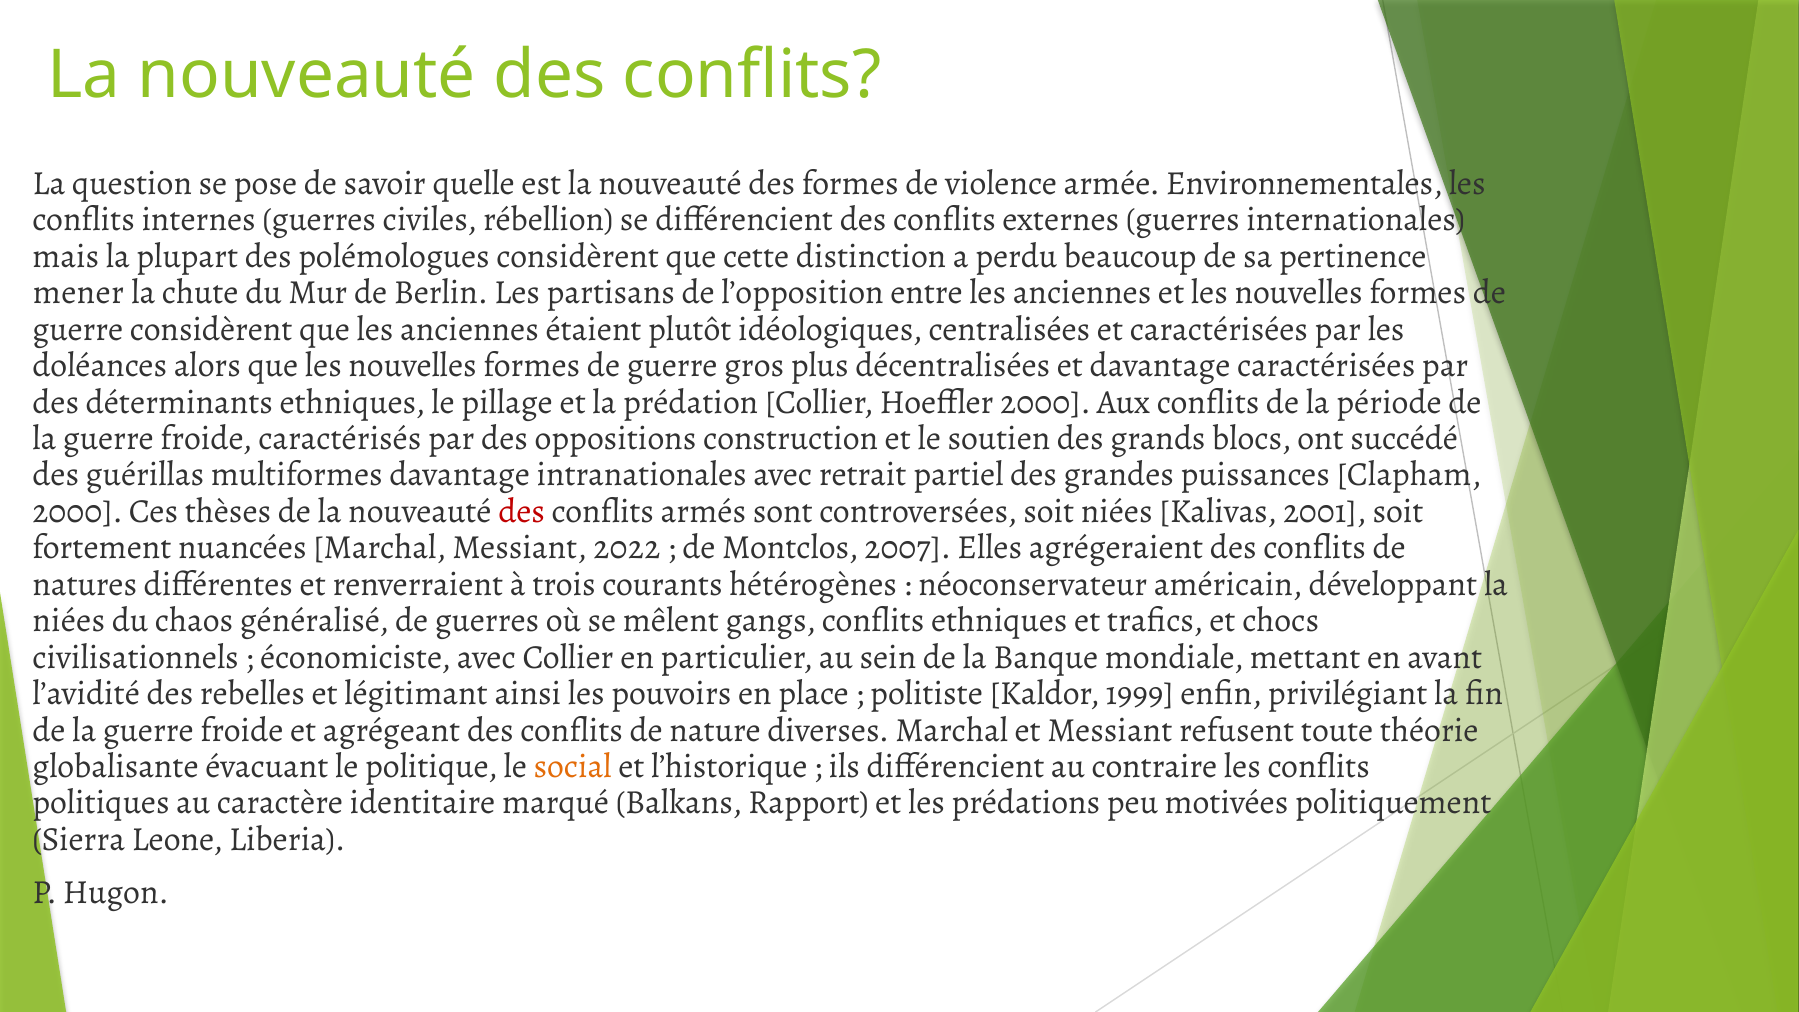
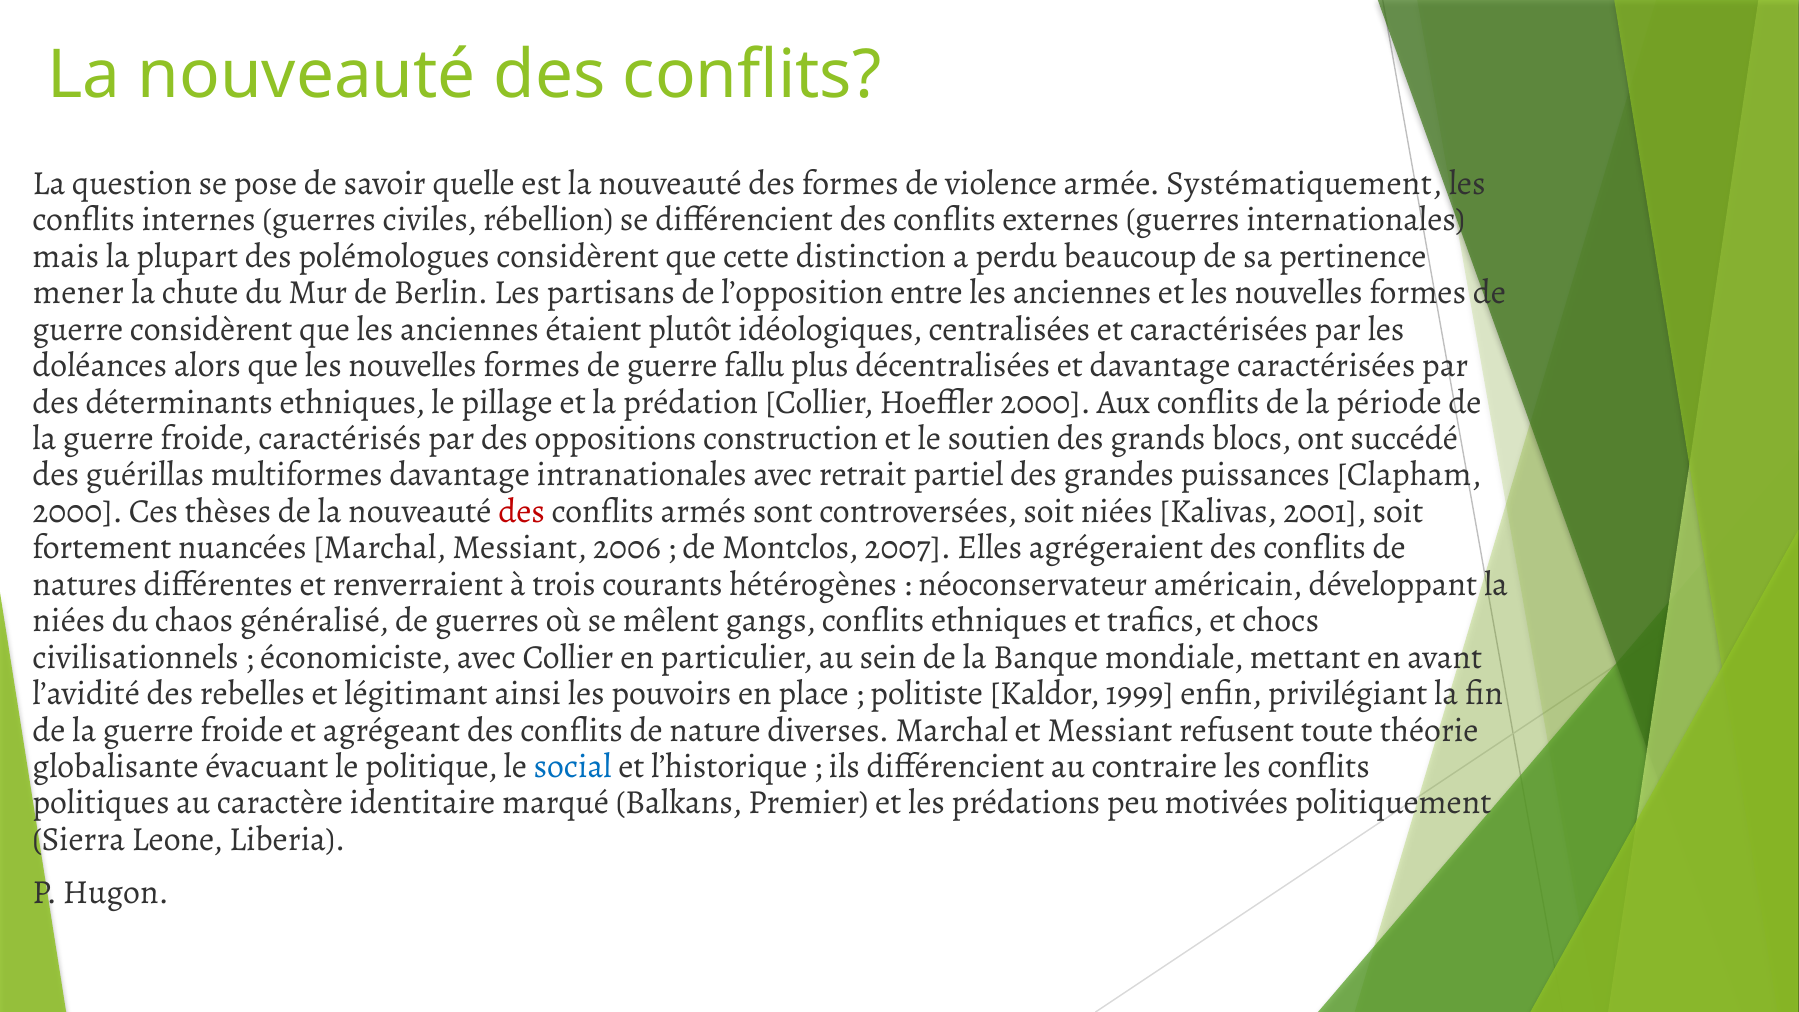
Environnementales: Environnementales -> Systématiquement (1304, 183)
gros: gros -> fallu (754, 365)
2022: 2022 -> 2006 (627, 548)
social colour: orange -> blue (573, 766)
Rapport: Rapport -> Premier (808, 803)
